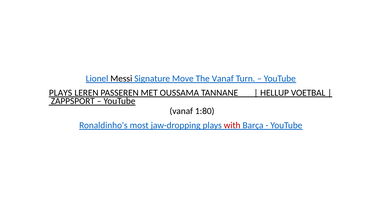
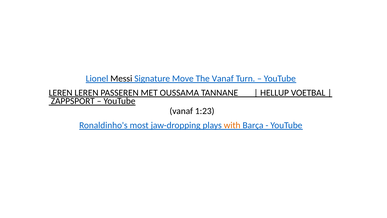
PLAYS: PLAYS -> LEREN (61, 93)
1:80: 1:80 -> 1:23 (205, 111)
with colour: red -> orange (232, 125)
